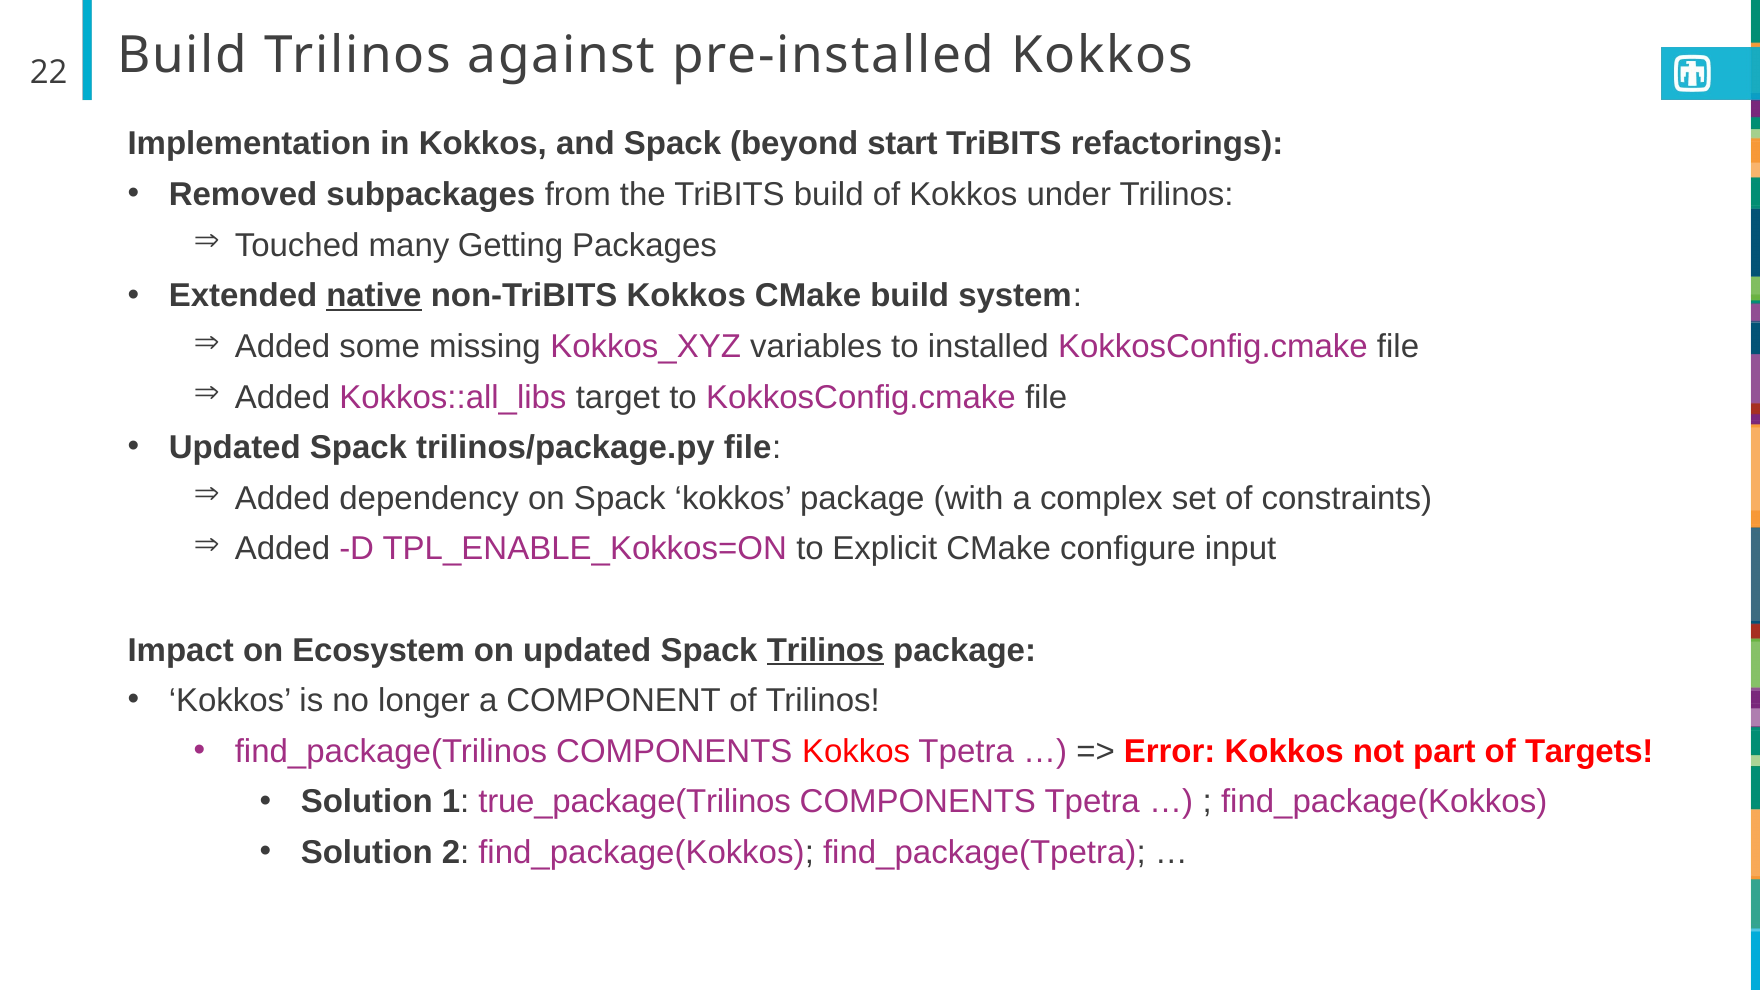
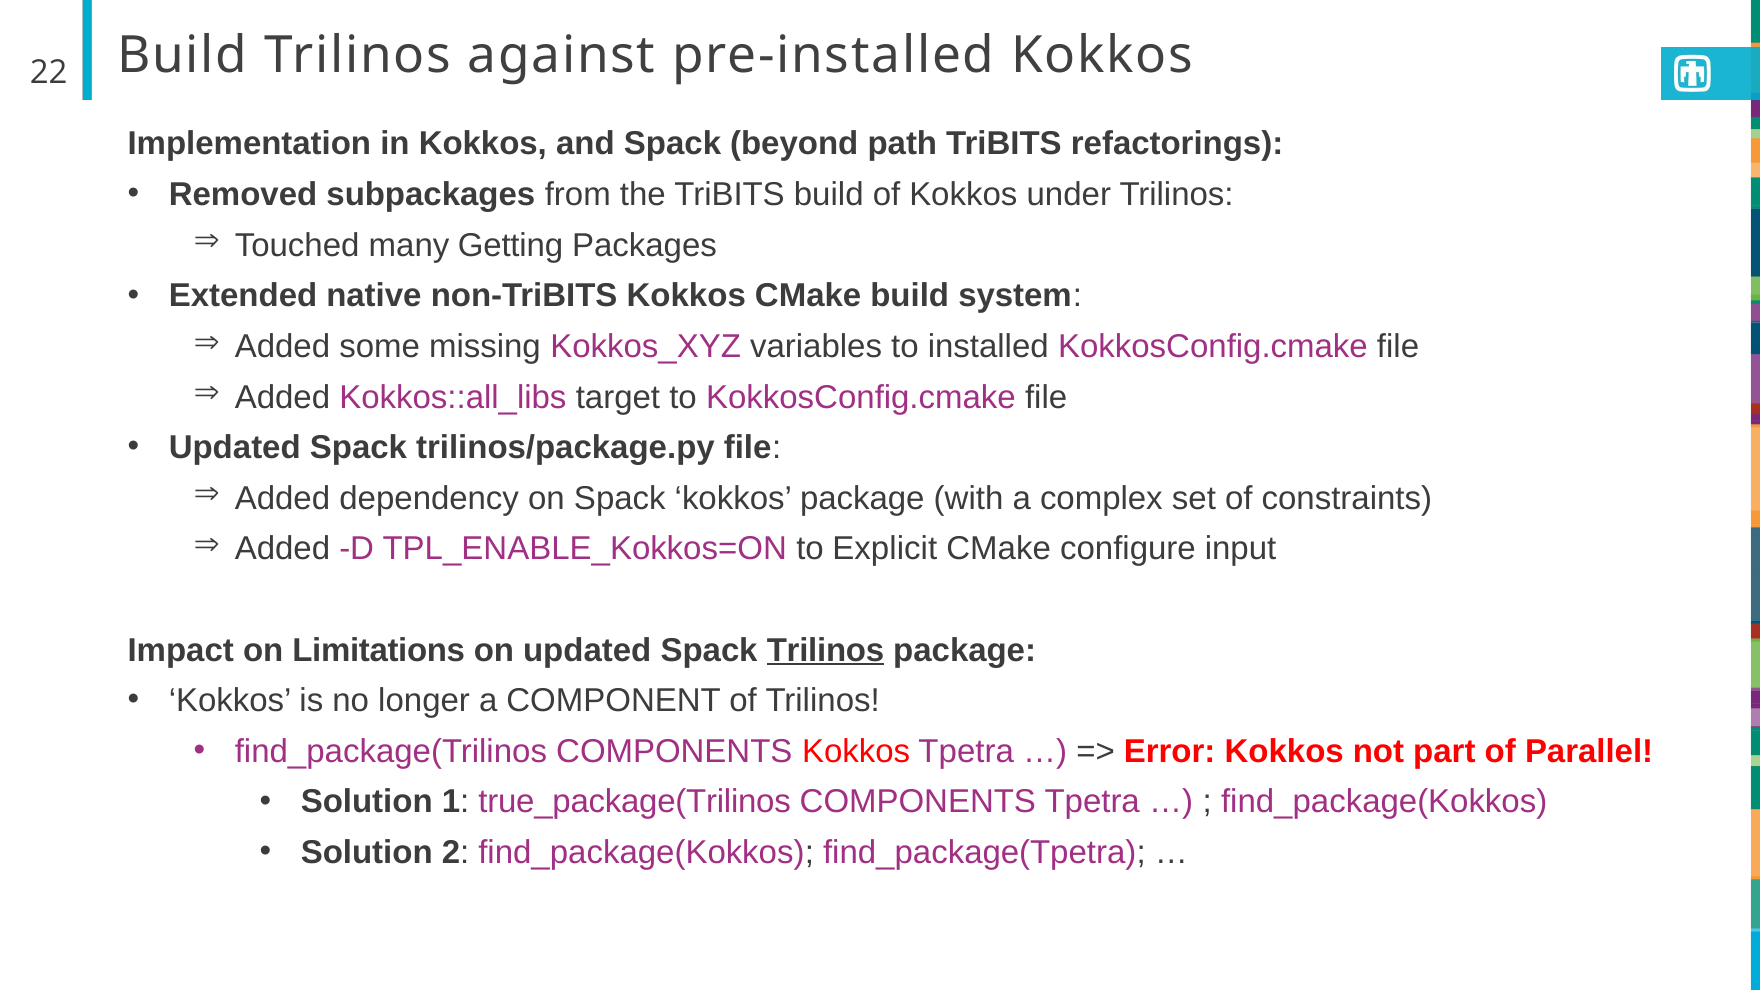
start: start -> path (902, 144)
native underline: present -> none (374, 296)
Ecosystem: Ecosystem -> Limitations (379, 650)
Targets: Targets -> Parallel (1589, 751)
